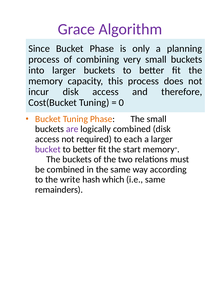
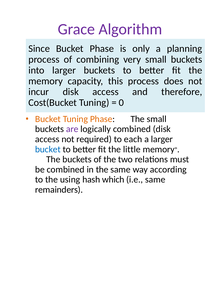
bucket colour: purple -> blue (48, 149)
start: start -> little (132, 149)
write: write -> using (70, 179)
